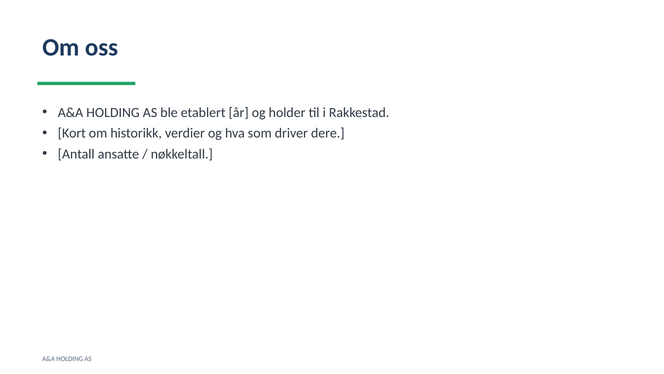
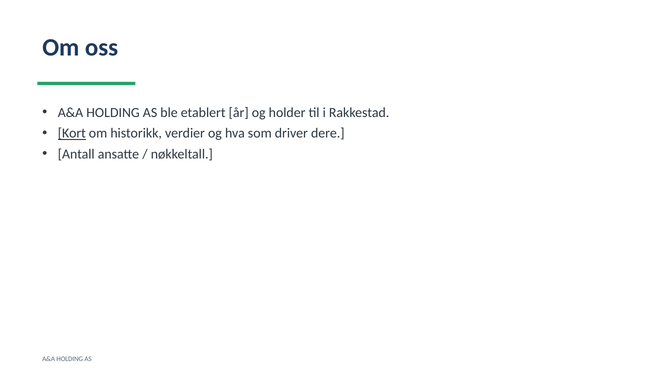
Kort underline: none -> present (72, 133)
